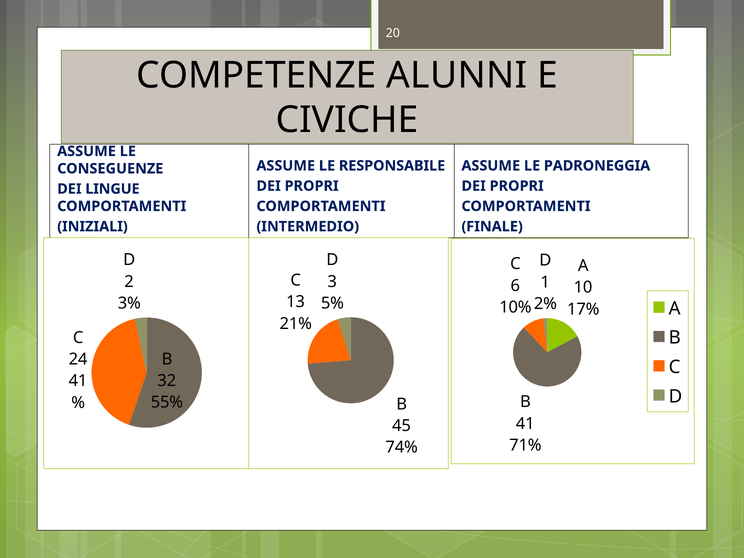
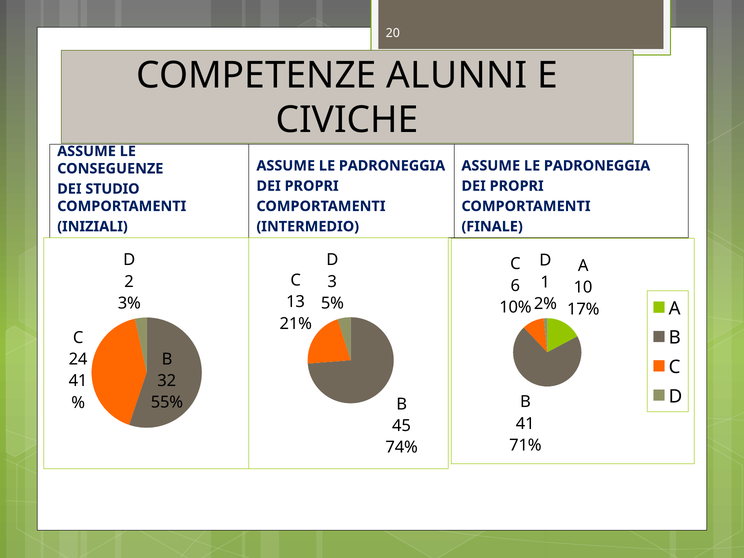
RESPONSABILE: RESPONSABILE -> PADRONEGGIA (392, 166)
LINGUE: LINGUE -> STUDIO (112, 189)
